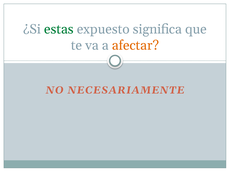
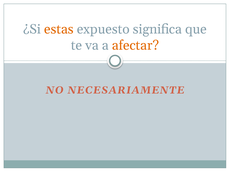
estas colour: green -> orange (59, 29)
